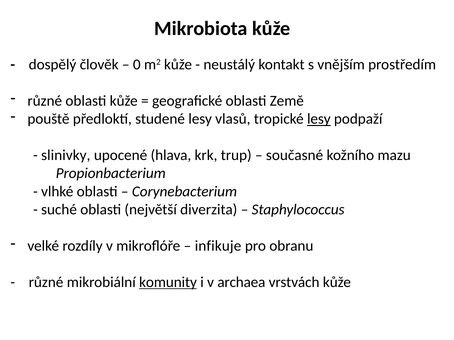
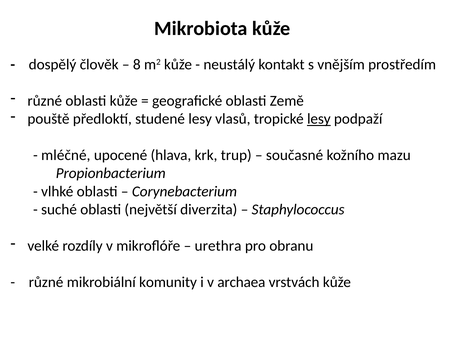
0: 0 -> 8 (137, 65)
slinivky: slinivky -> mléčné (66, 155)
infikuje: infikuje -> urethra (218, 246)
komunity underline: present -> none (168, 283)
